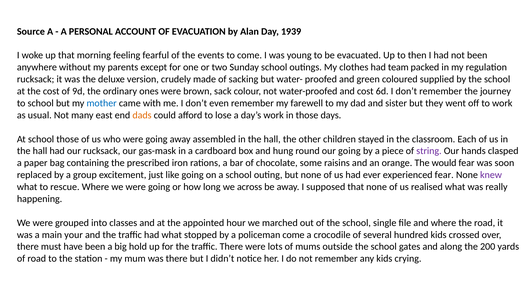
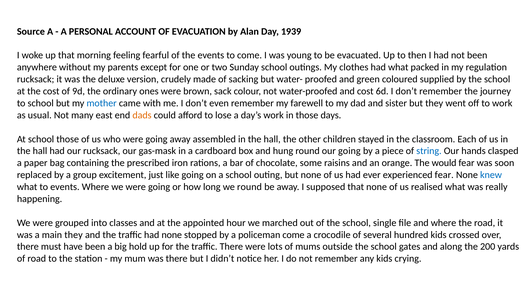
had team: team -> what (398, 67)
string colour: purple -> blue (429, 151)
knew colour: purple -> blue (491, 175)
to rescue: rescue -> events (65, 187)
we across: across -> round (249, 187)
main your: your -> they (74, 235)
had what: what -> none (172, 235)
